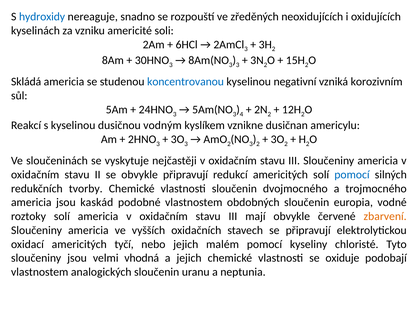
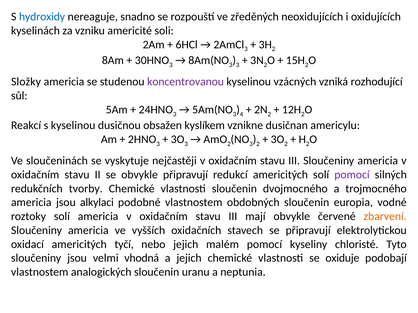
Skládá: Skládá -> Složky (26, 82)
koncentrovanou colour: blue -> purple (186, 82)
negativní: negativní -> vzácných (295, 82)
korozivním: korozivním -> rozhodující (377, 82)
vodným: vodným -> obsažen (163, 126)
pomocí colour: blue -> purple (352, 175)
kaskád: kaskád -> alkylaci (97, 203)
